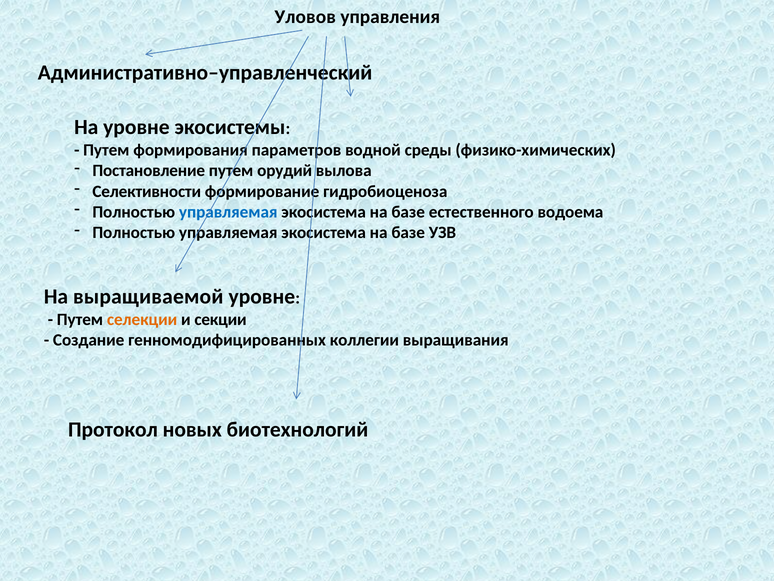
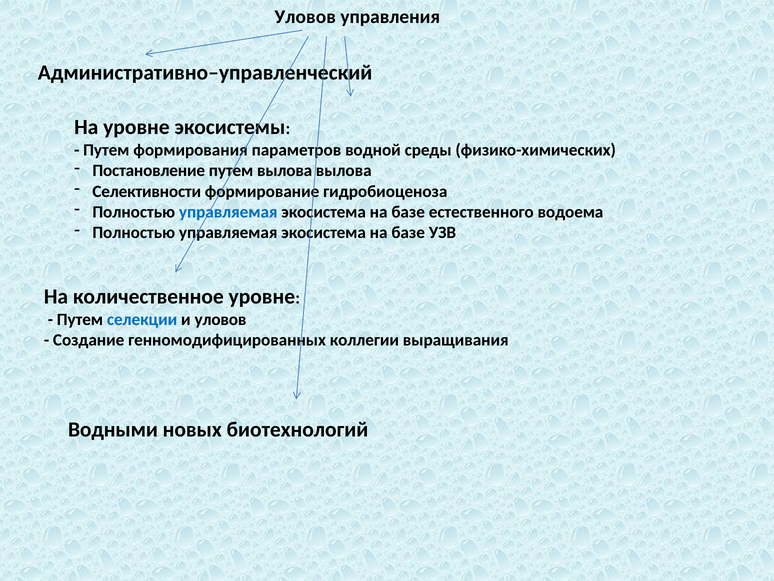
путем орудий: орудий -> вылова (285, 171)
выращиваемой: выращиваемой -> количественное (148, 296)
селекции colour: orange -> blue (142, 319)
и секции: секции -> уловов (220, 319)
Протокол: Протокол -> Водными (113, 429)
